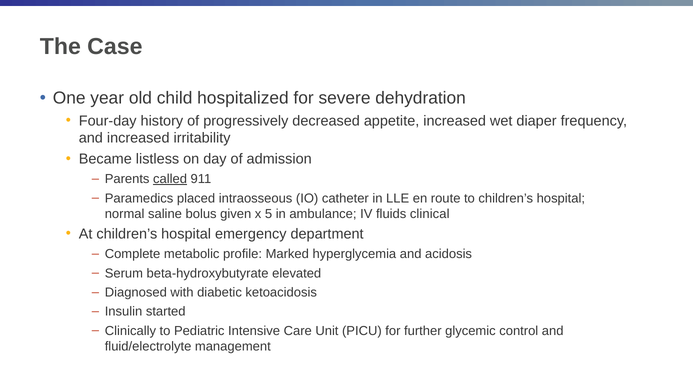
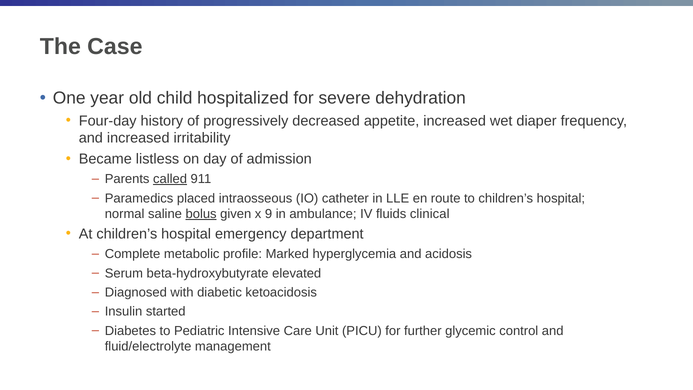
bolus underline: none -> present (201, 214)
5: 5 -> 9 (269, 214)
Clinically: Clinically -> Diabetes (130, 331)
